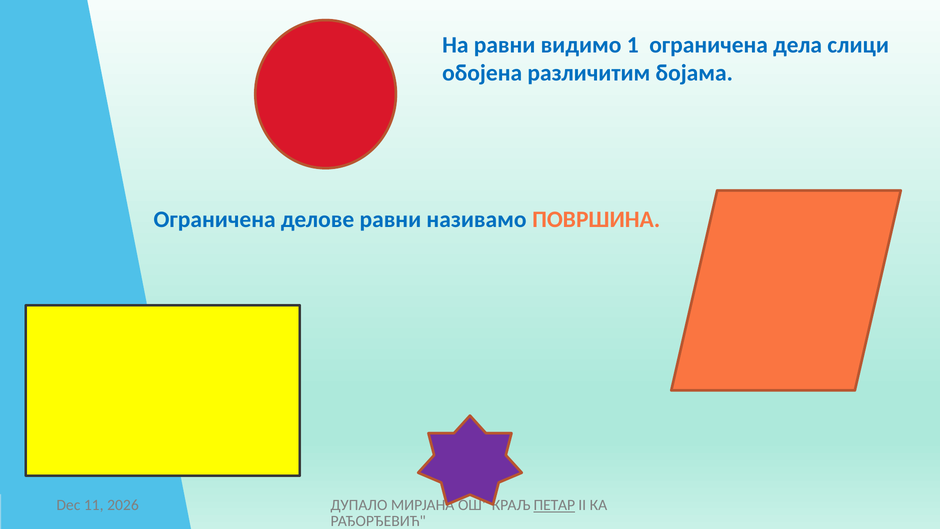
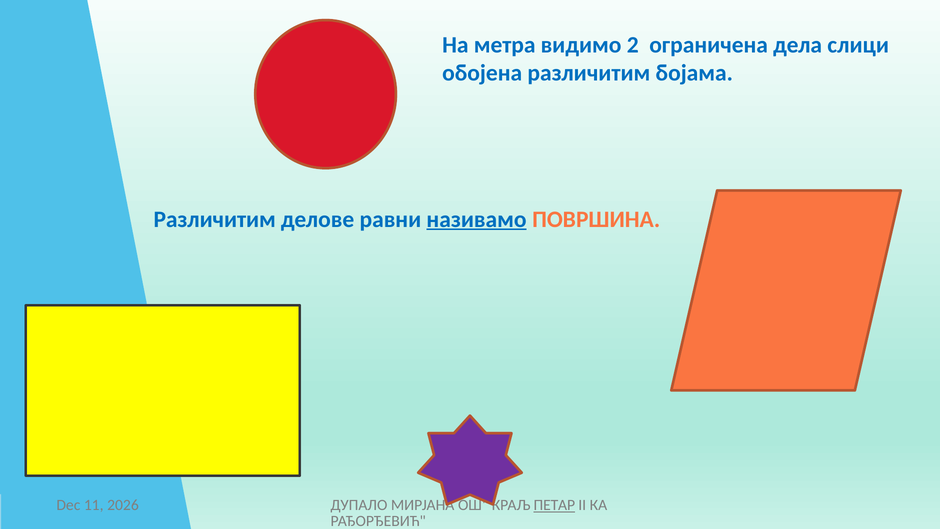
На равни: равни -> метра (505, 45)
1: 1 -> 2 (633, 45)
Ограничена: Ограничена -> Различитим (215, 219)
називамо underline: none -> present (477, 219)
